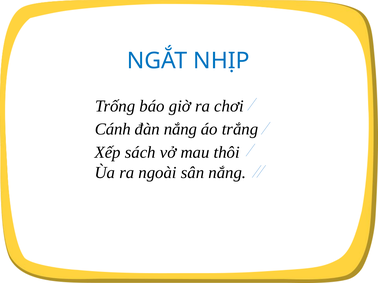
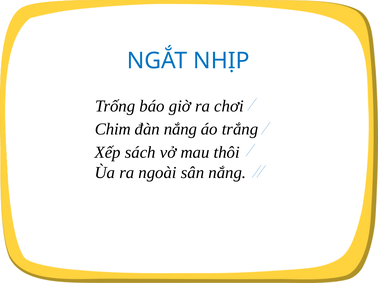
Cánh: Cánh -> Chim (113, 129)
